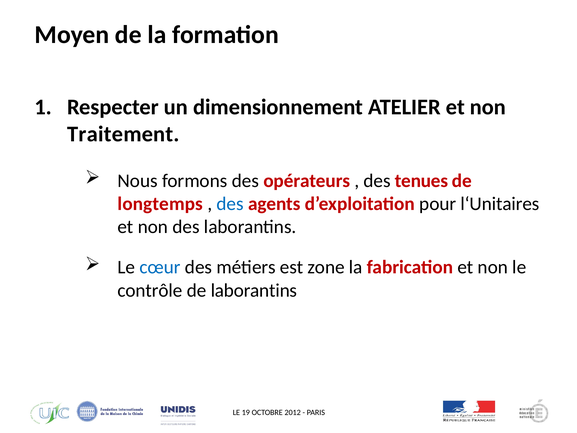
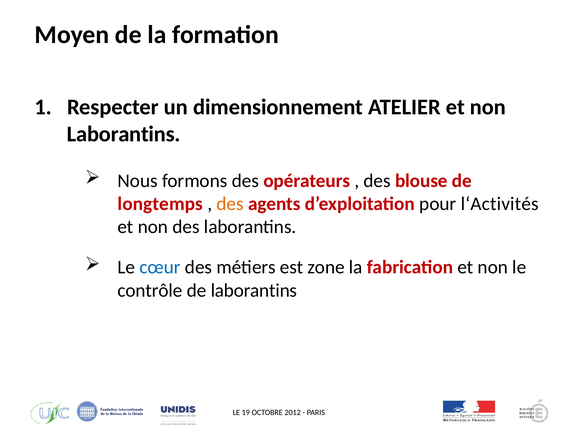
Traitement: Traitement -> Laborantins (124, 134)
tenues: tenues -> blouse (421, 181)
des colour: blue -> orange (230, 204)
l‘Unitaires: l‘Unitaires -> l‘Activités (500, 204)
